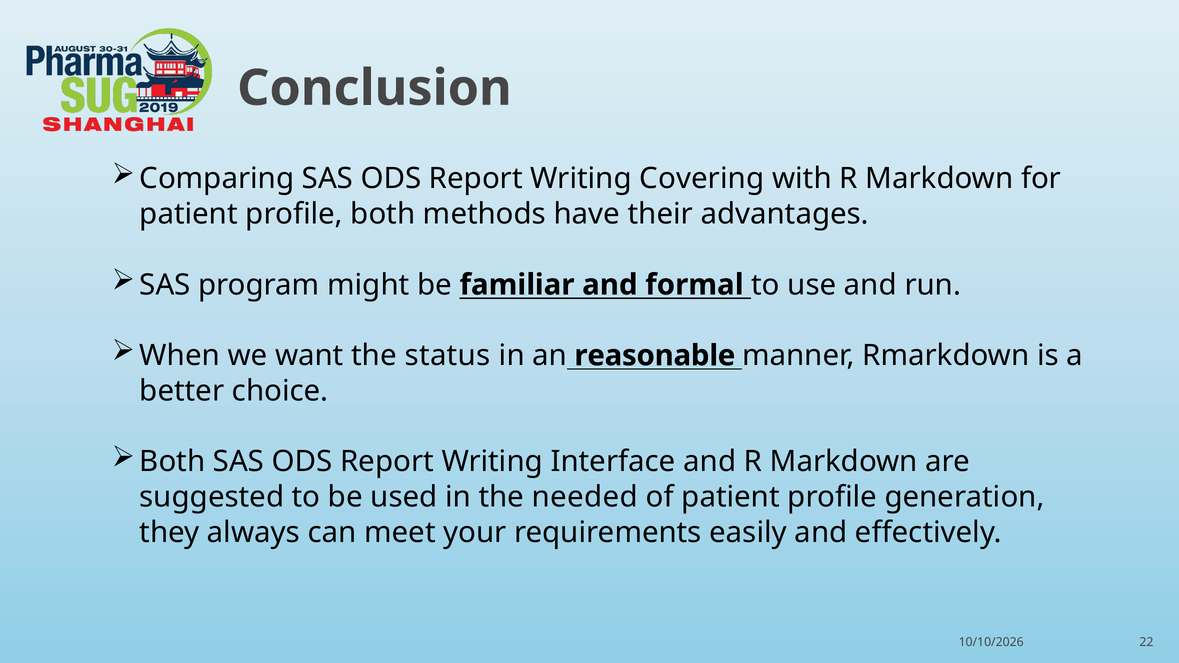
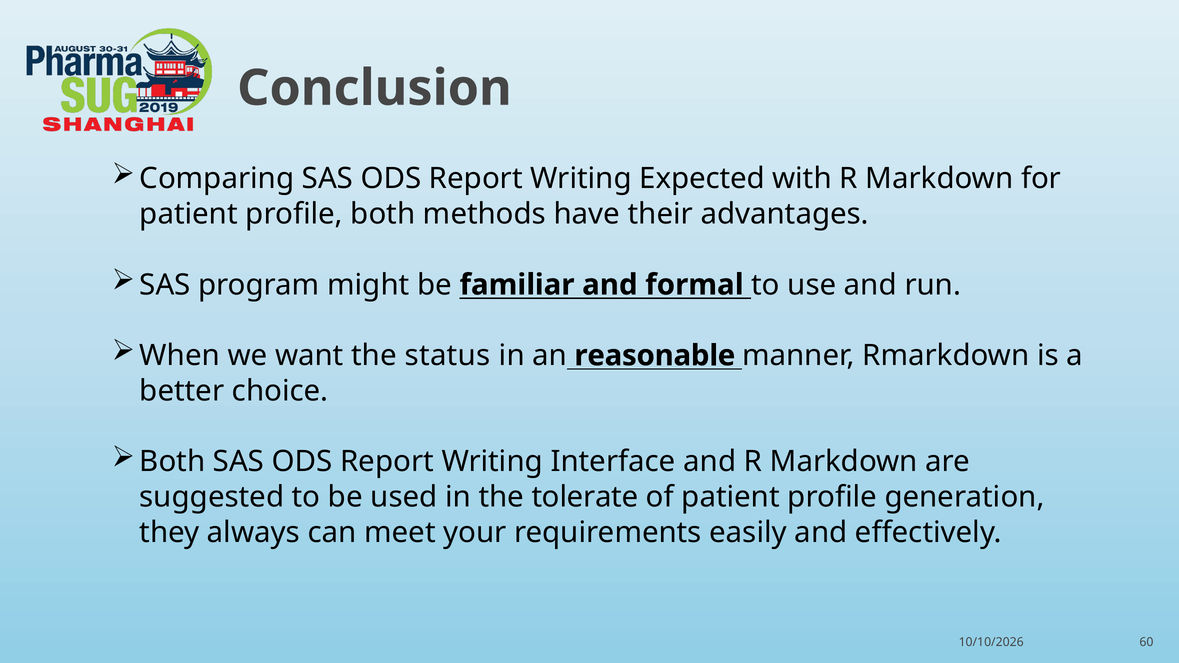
Covering: Covering -> Expected (702, 179)
needed: needed -> tolerate (585, 497)
22: 22 -> 60 (1146, 642)
